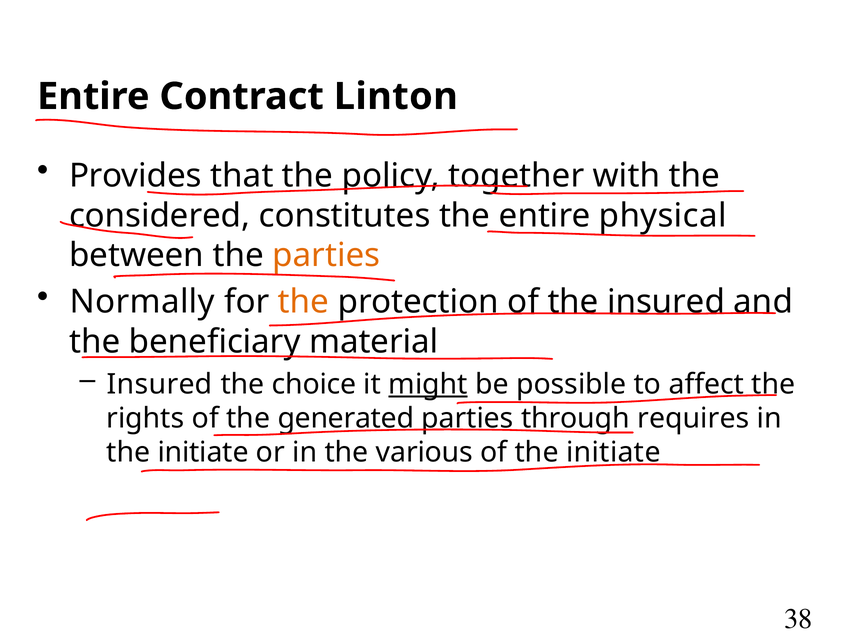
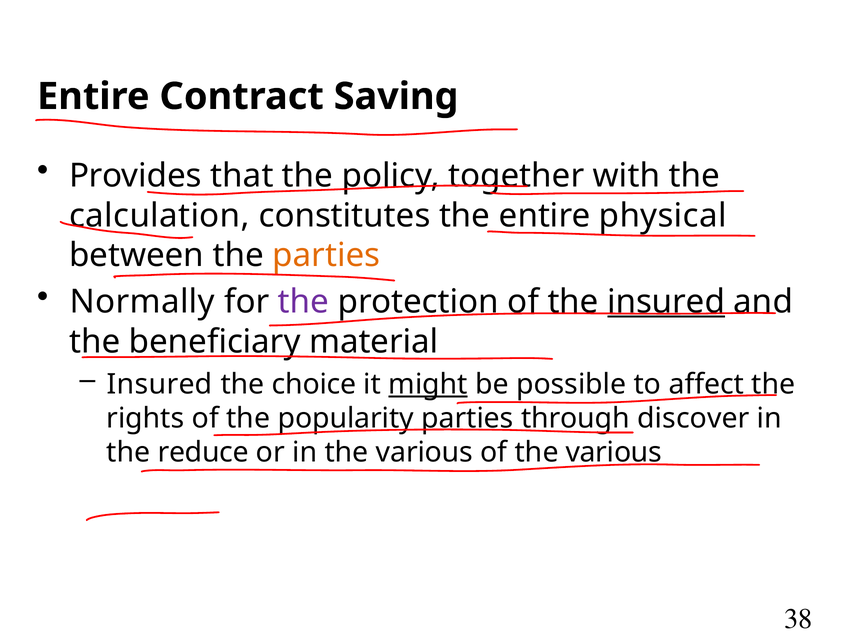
Linton: Linton -> Saving (396, 97)
considered: considered -> calculation (159, 216)
the colour: orange -> purple (304, 302)
insured underline: none -> present (666, 302)
generated: generated -> popularity (346, 419)
requires: requires -> discover (693, 419)
initiate: initiate -> reduce (203, 453)
of the initiate: initiate -> various (614, 453)
